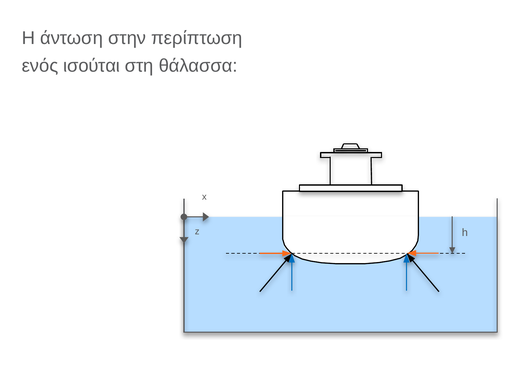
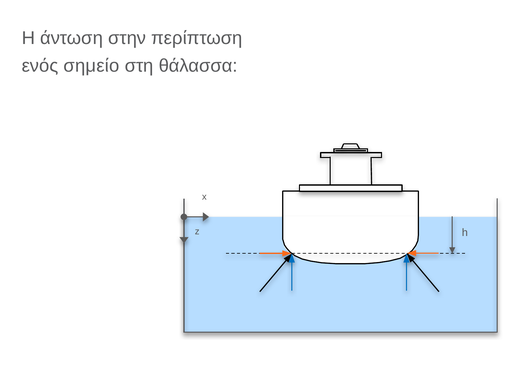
ισούται: ισούται -> σημείο (91, 66)
